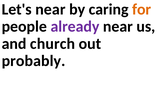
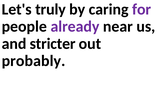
Let's near: near -> truly (51, 9)
for colour: orange -> purple (142, 9)
church: church -> stricter (53, 44)
